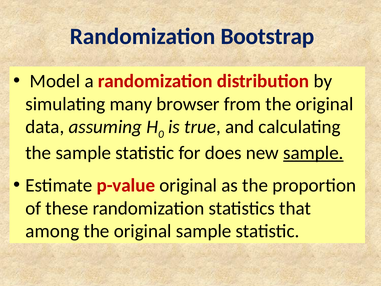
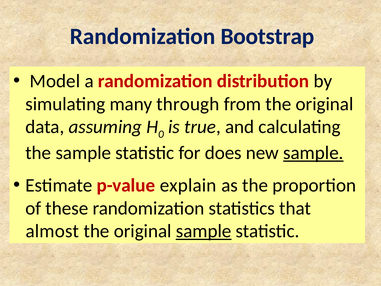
browser: browser -> through (188, 104)
p-value original: original -> explain (188, 185)
among: among -> almost (52, 231)
sample underline: none -> present (204, 231)
